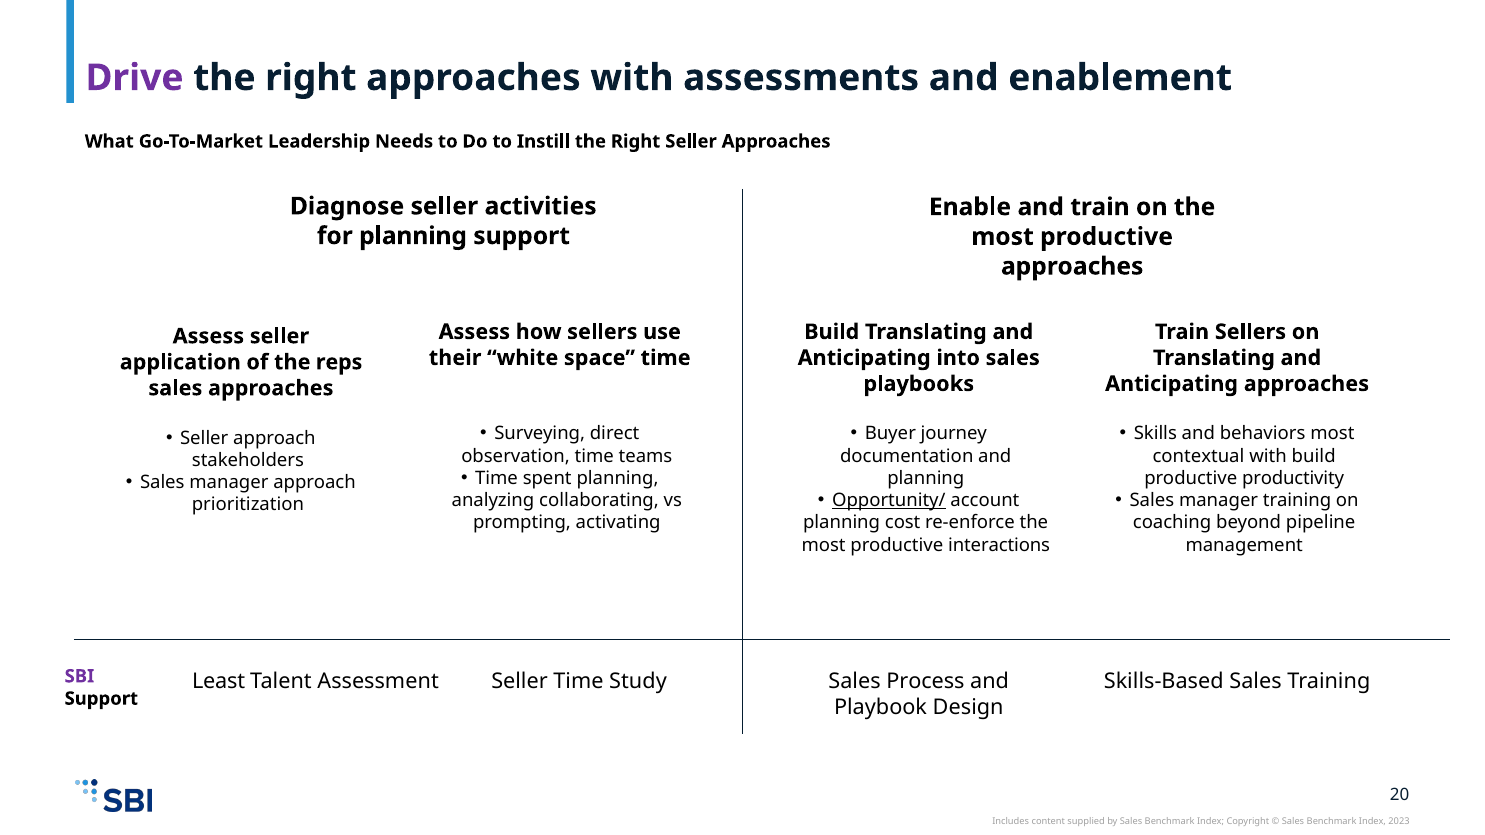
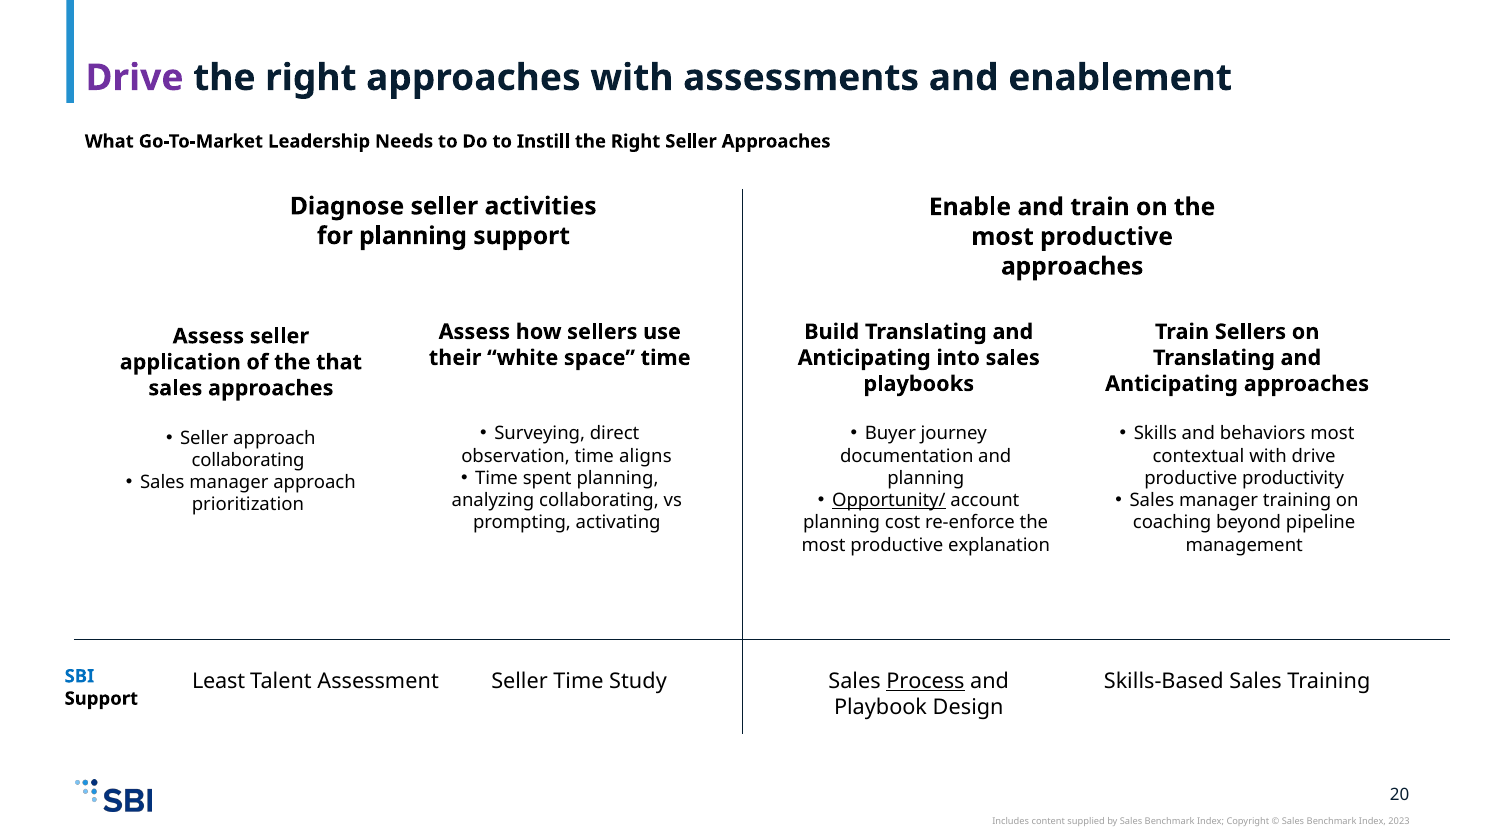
reps: reps -> that (339, 362)
teams: teams -> aligns (645, 456)
with build: build -> drive (1314, 456)
stakeholders: stakeholders -> collaborating (248, 461)
interactions: interactions -> explanation (999, 545)
SBI colour: purple -> blue (79, 677)
Process underline: none -> present (925, 681)
